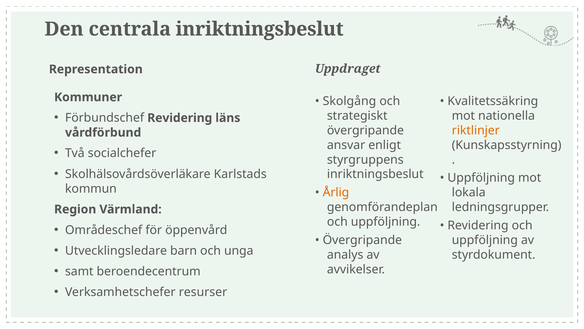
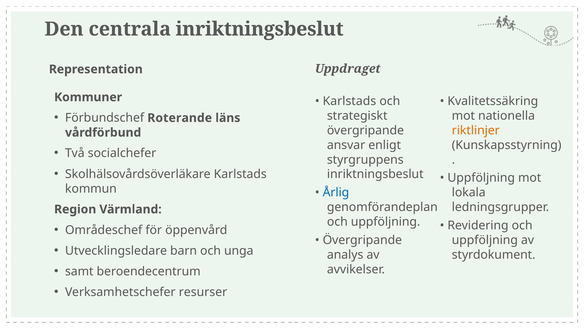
Skolgång: Skolgång -> Karlstads (349, 101)
Förbundschef Revidering: Revidering -> Roterande (180, 118)
Årlig colour: orange -> blue (336, 192)
